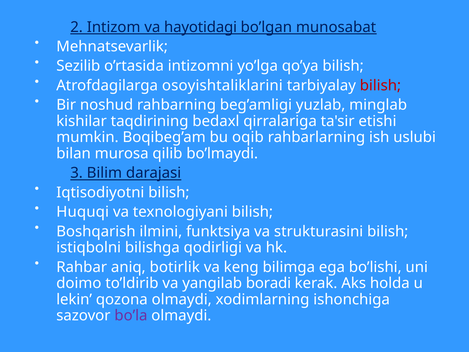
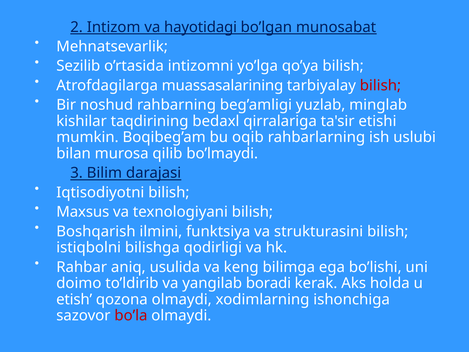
osoyishtaliklarini: osoyishtaliklarini -> muassasalarining (222, 85)
Huquqi: Huquqi -> Maxsus (83, 212)
botirlik: botirlik -> usulida (175, 267)
lekin: lekin -> etish (74, 299)
bo’la colour: purple -> red (131, 315)
